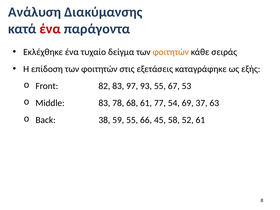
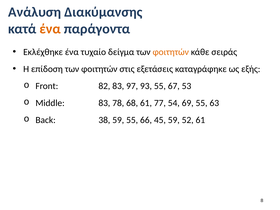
ένα colour: red -> orange (50, 29)
69 37: 37 -> 55 (202, 103)
45 58: 58 -> 59 (174, 120)
